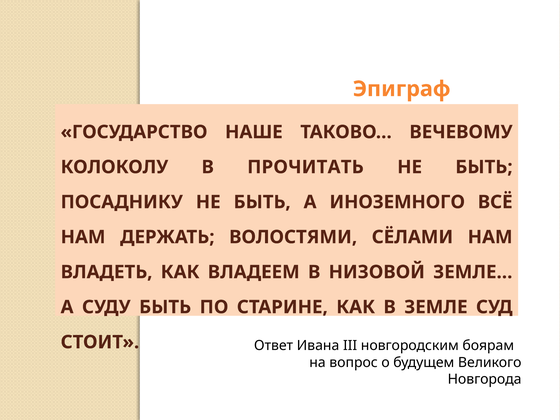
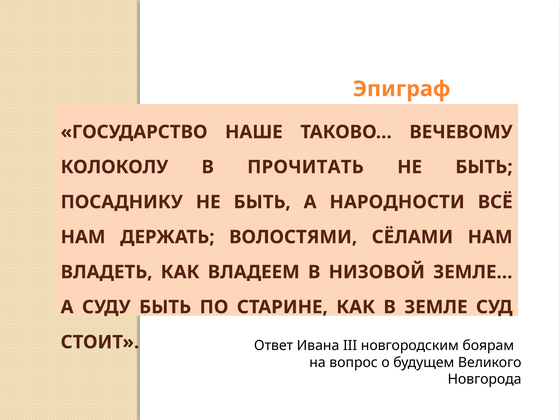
ИНОЗЕМНОГО: ИНОЗЕМНОГО -> НАРОДНОСТИ (397, 202)
